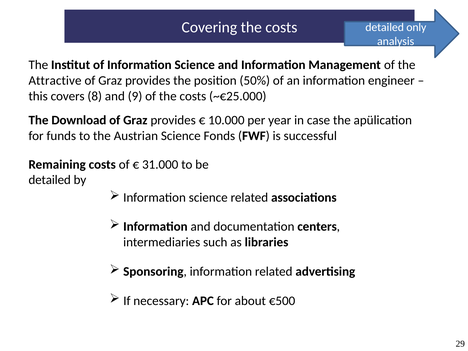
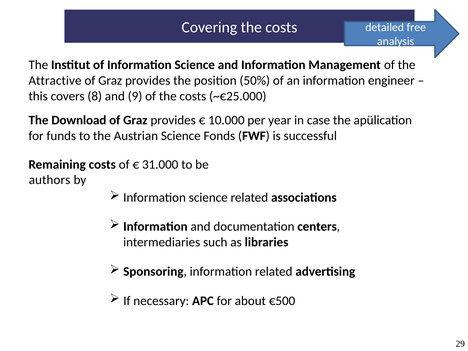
only: only -> free (416, 27)
detailed: detailed -> authors (50, 180)
